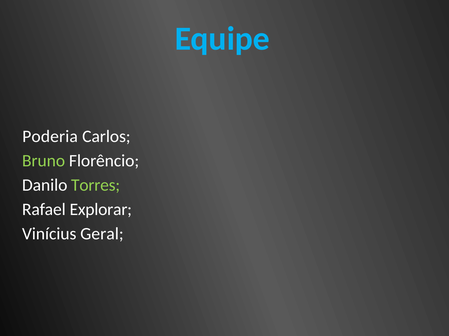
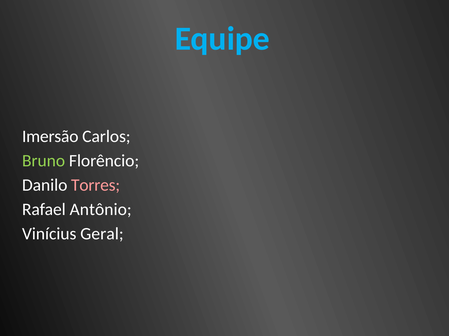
Poderia: Poderia -> Imersão (50, 137)
Torres colour: light green -> pink (96, 186)
Explorar: Explorar -> Antônio (101, 210)
